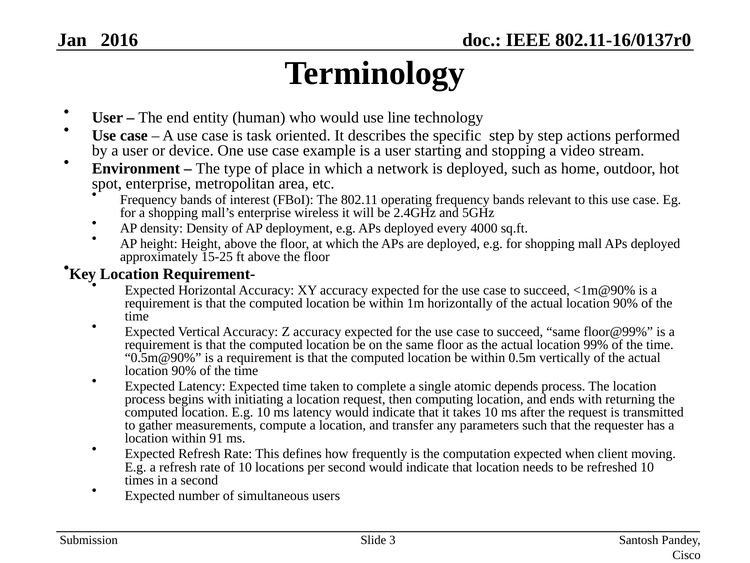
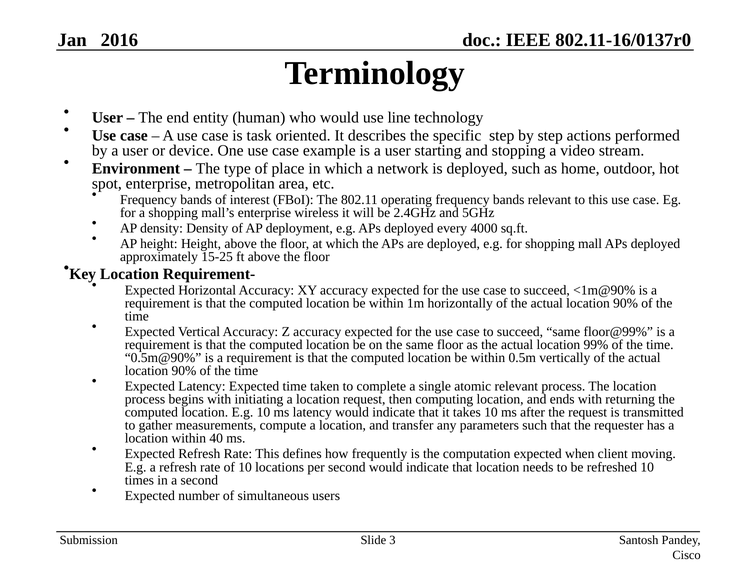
atomic depends: depends -> relevant (516, 386)
91: 91 -> 40 (216, 438)
